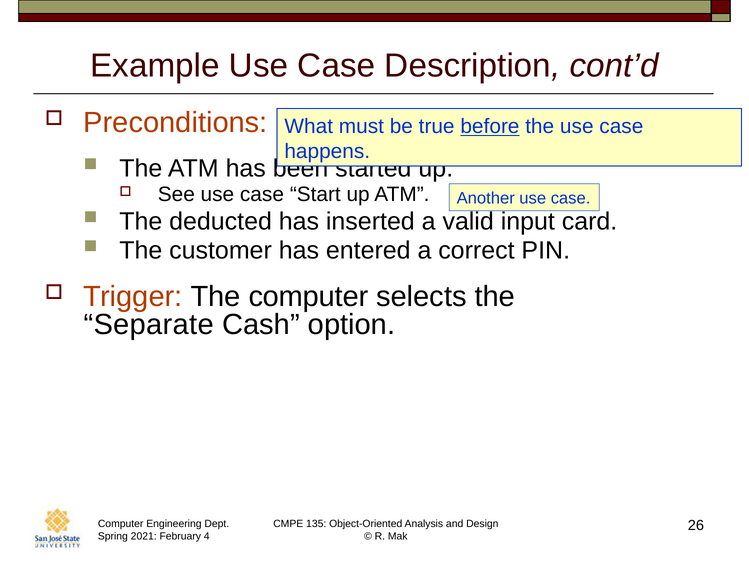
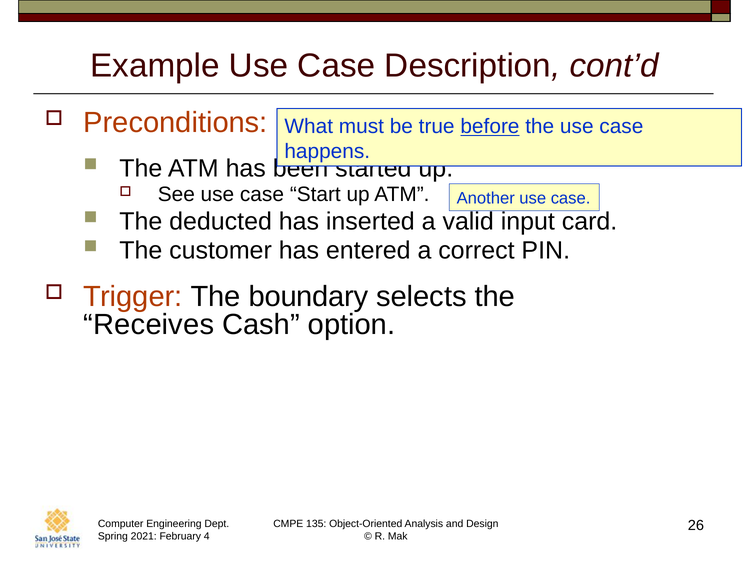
The computer: computer -> boundary (309, 296)
Separate: Separate -> Receives (149, 324)
